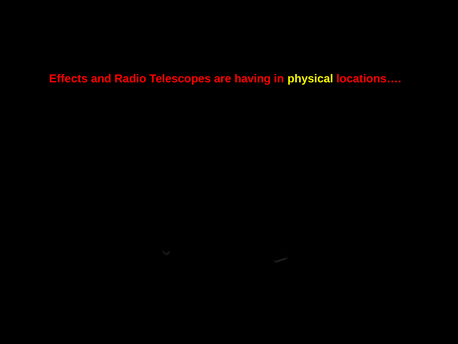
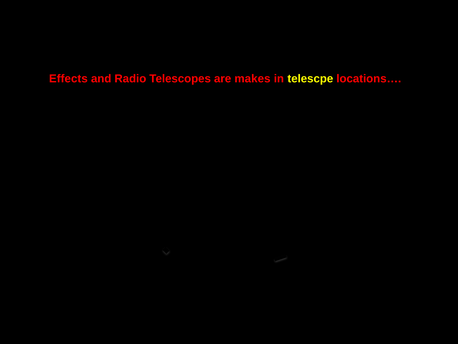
having: having -> makes (252, 79)
physical: physical -> telescpe (310, 79)
